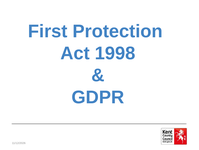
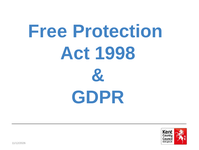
First: First -> Free (48, 31)
